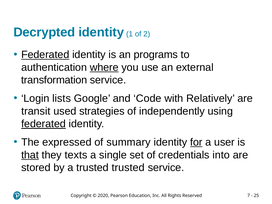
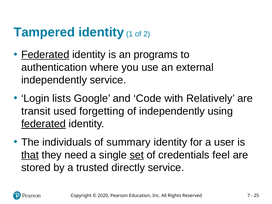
Decrypted: Decrypted -> Tampered (44, 32)
where underline: present -> none (104, 67)
transformation: transformation -> independently (54, 80)
strategies: strategies -> forgetting (102, 111)
expressed: expressed -> individuals (67, 142)
for underline: present -> none (196, 142)
texts: texts -> need (76, 155)
set underline: none -> present (137, 155)
into: into -> feel (221, 155)
trusted trusted: trusted -> directly (128, 168)
